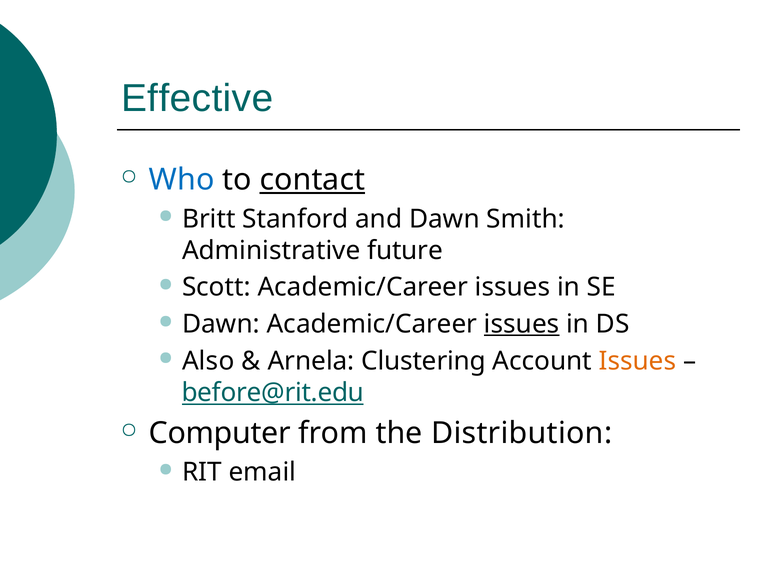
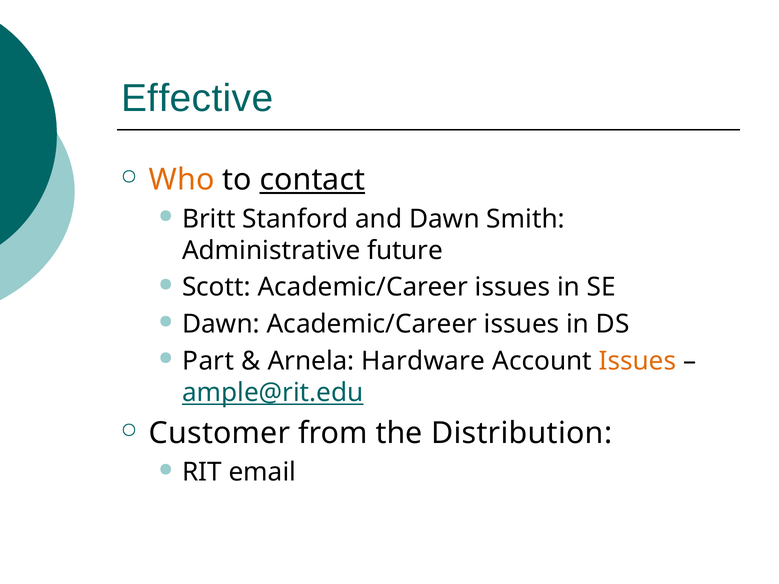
Who colour: blue -> orange (182, 180)
issues underline: present -> none (522, 324)
Also: Also -> Part (208, 361)
Clustering: Clustering -> Hardware (423, 361)
before@rit.edu: before@rit.edu -> ample@rit.edu (273, 393)
Computer: Computer -> Customer (220, 433)
